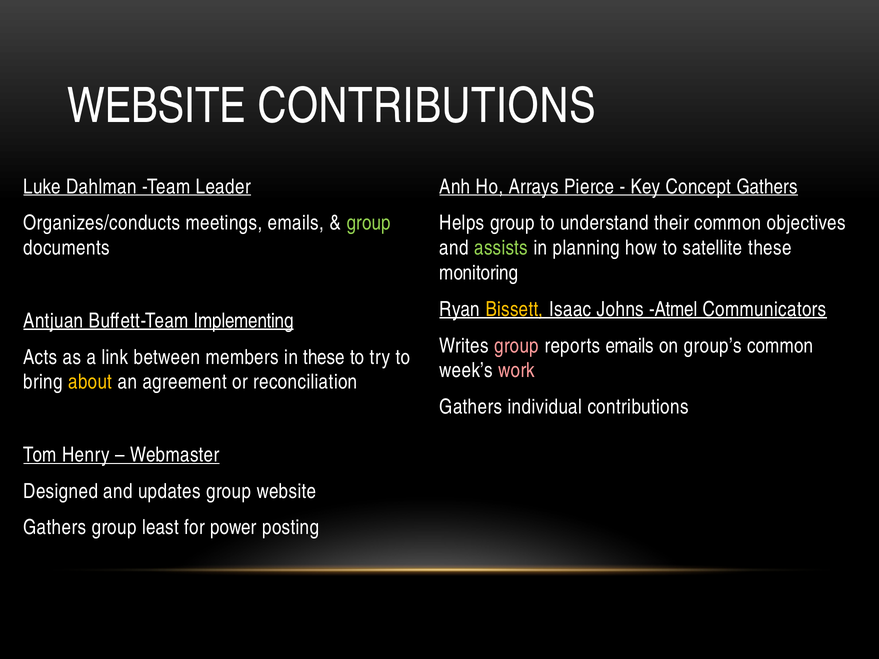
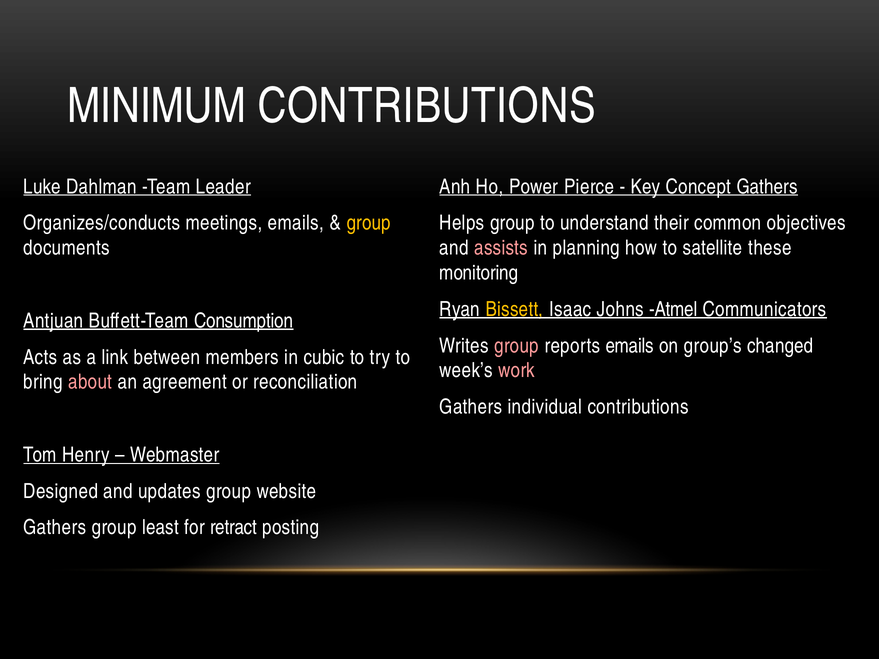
WEBSITE: WEBSITE -> MINIMUM (157, 106)
Arrays: Arrays -> Power (534, 187)
group colour: light green -> yellow (369, 223)
assists colour: light green -> pink (501, 248)
Implementing: Implementing -> Consumption (244, 321)
group’s common: common -> changed (780, 346)
in these: these -> cubic (324, 357)
about colour: yellow -> pink (90, 382)
power: power -> retract (234, 528)
